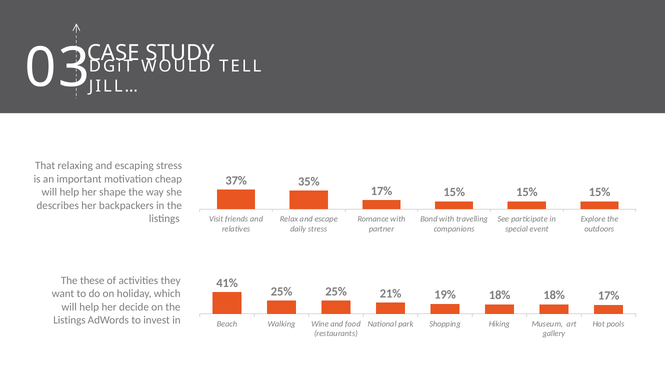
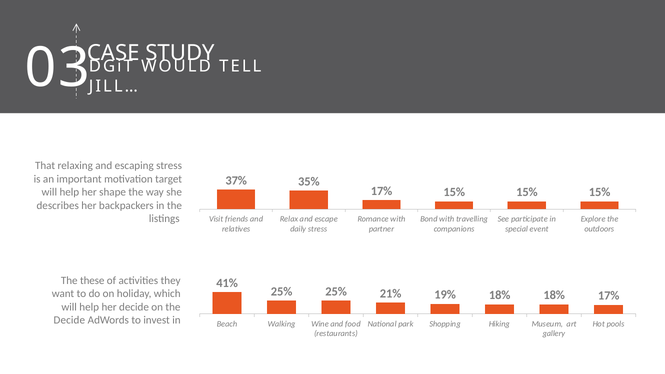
cheap: cheap -> target (169, 179)
Listings: Listings -> Decide (69, 320)
